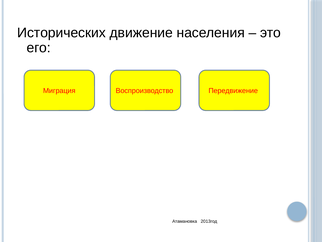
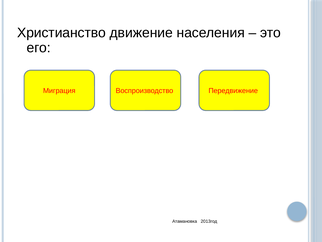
Исторических: Исторических -> Христианство (61, 33)
